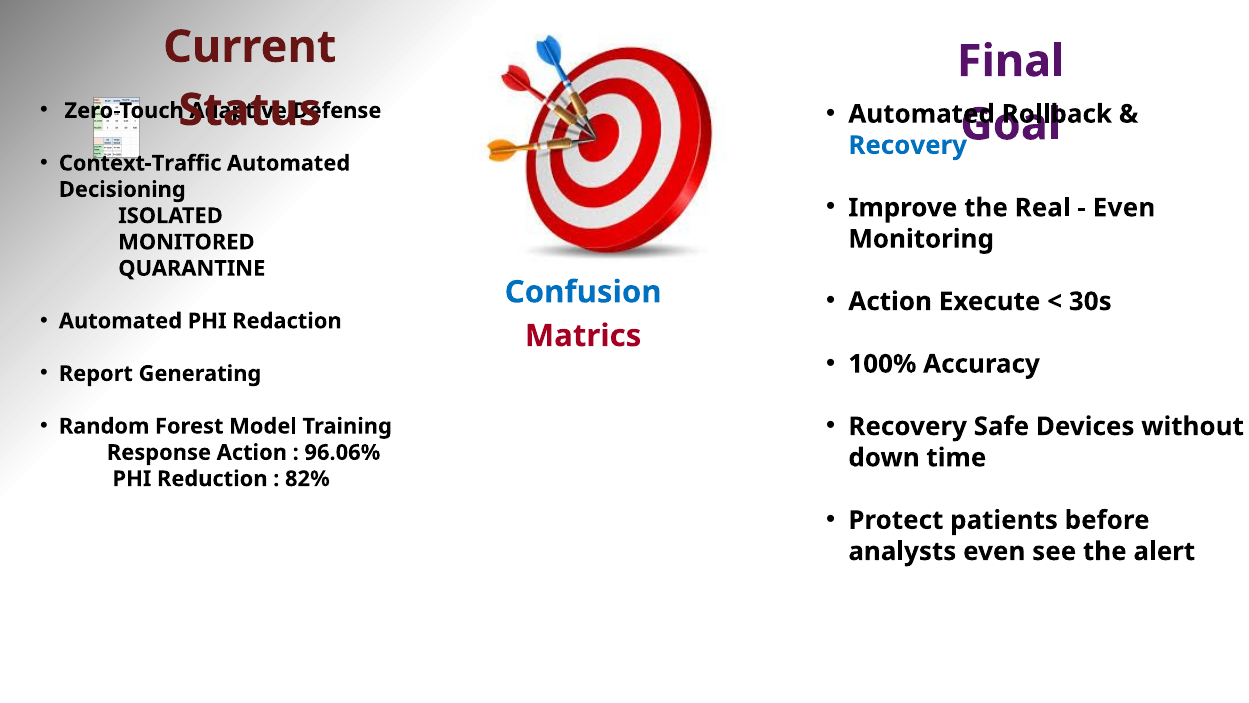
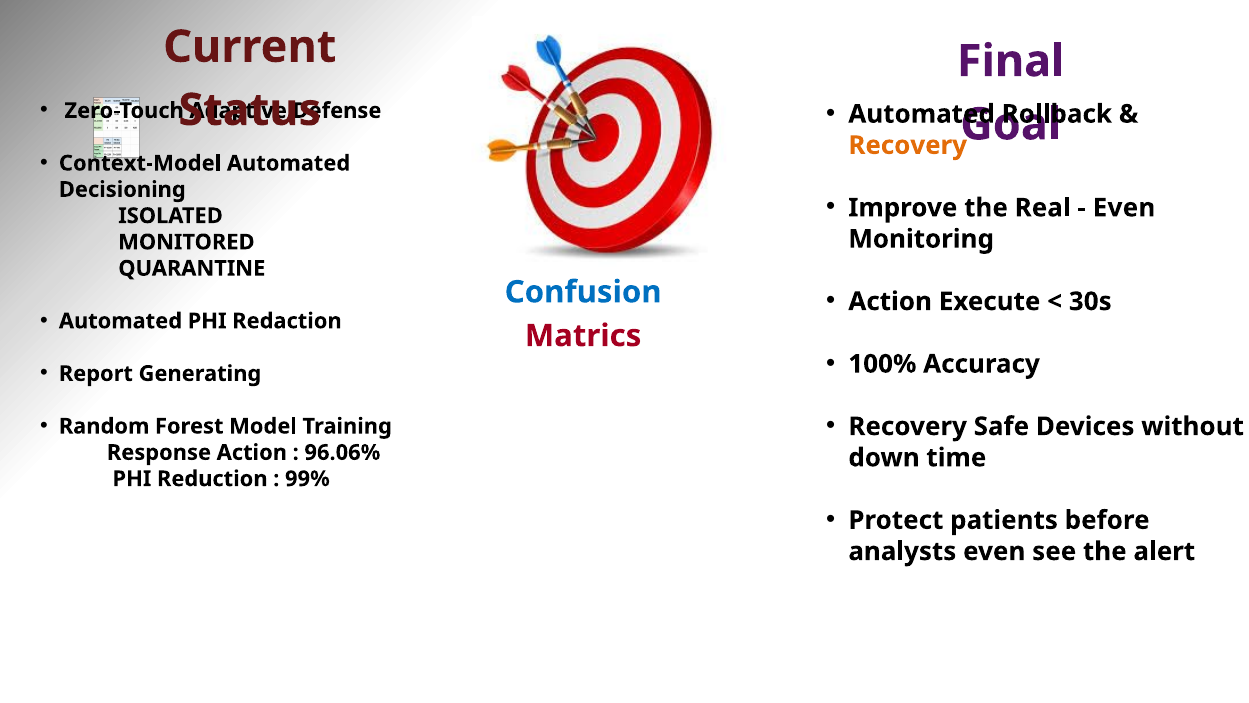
Recovery colour: blue -> orange (908, 145)
Context-Traffic: Context-Traffic -> Context-Model (140, 163)
82%: 82% -> 99% (307, 479)
